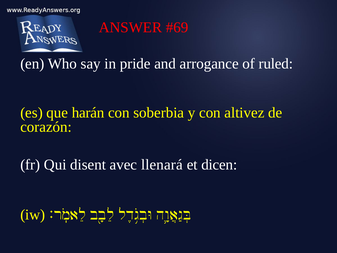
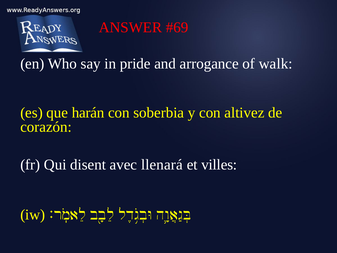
ruled: ruled -> walk (276, 64)
dicen: dicen -> villes (219, 164)
